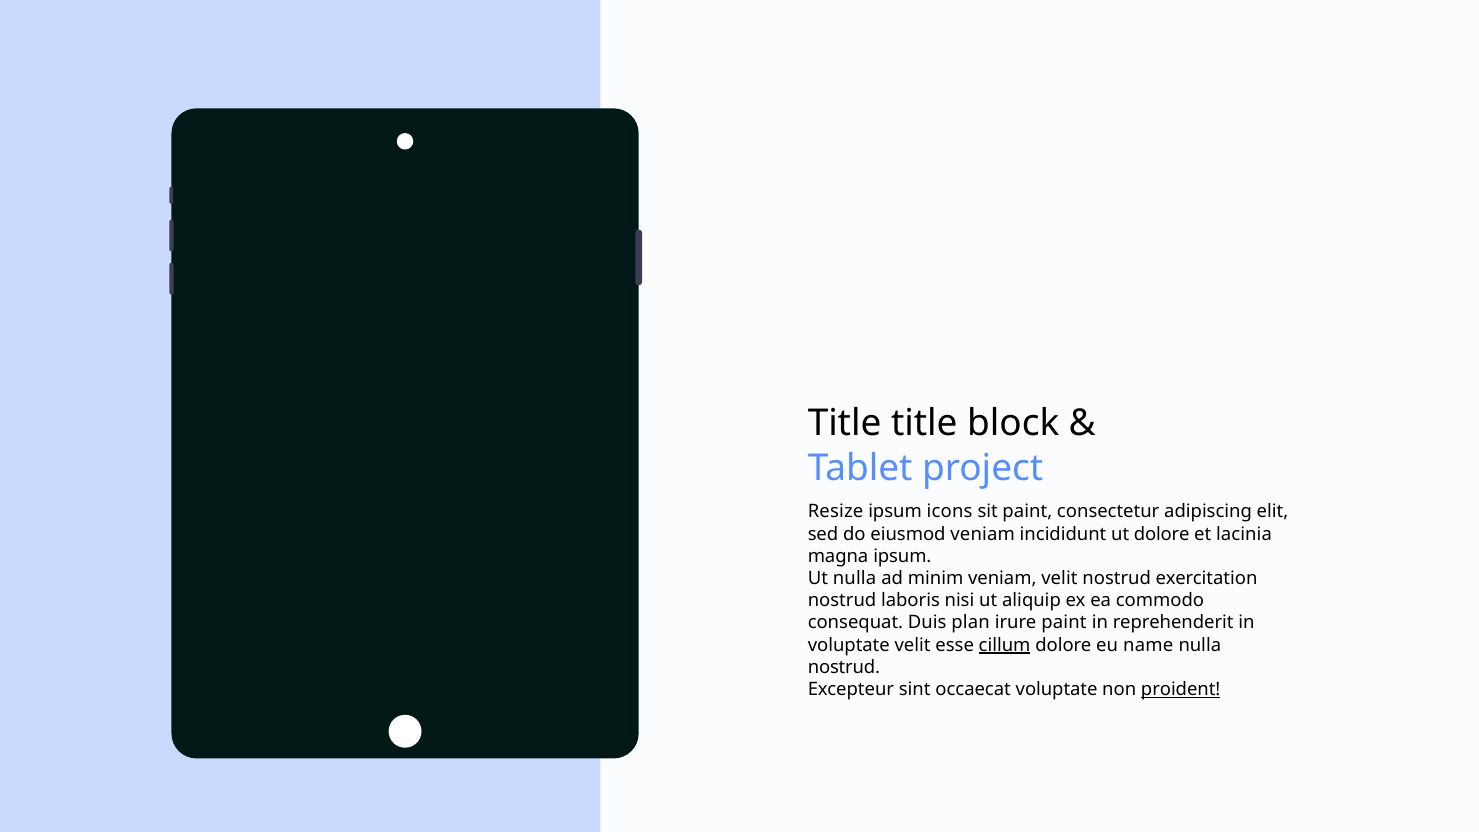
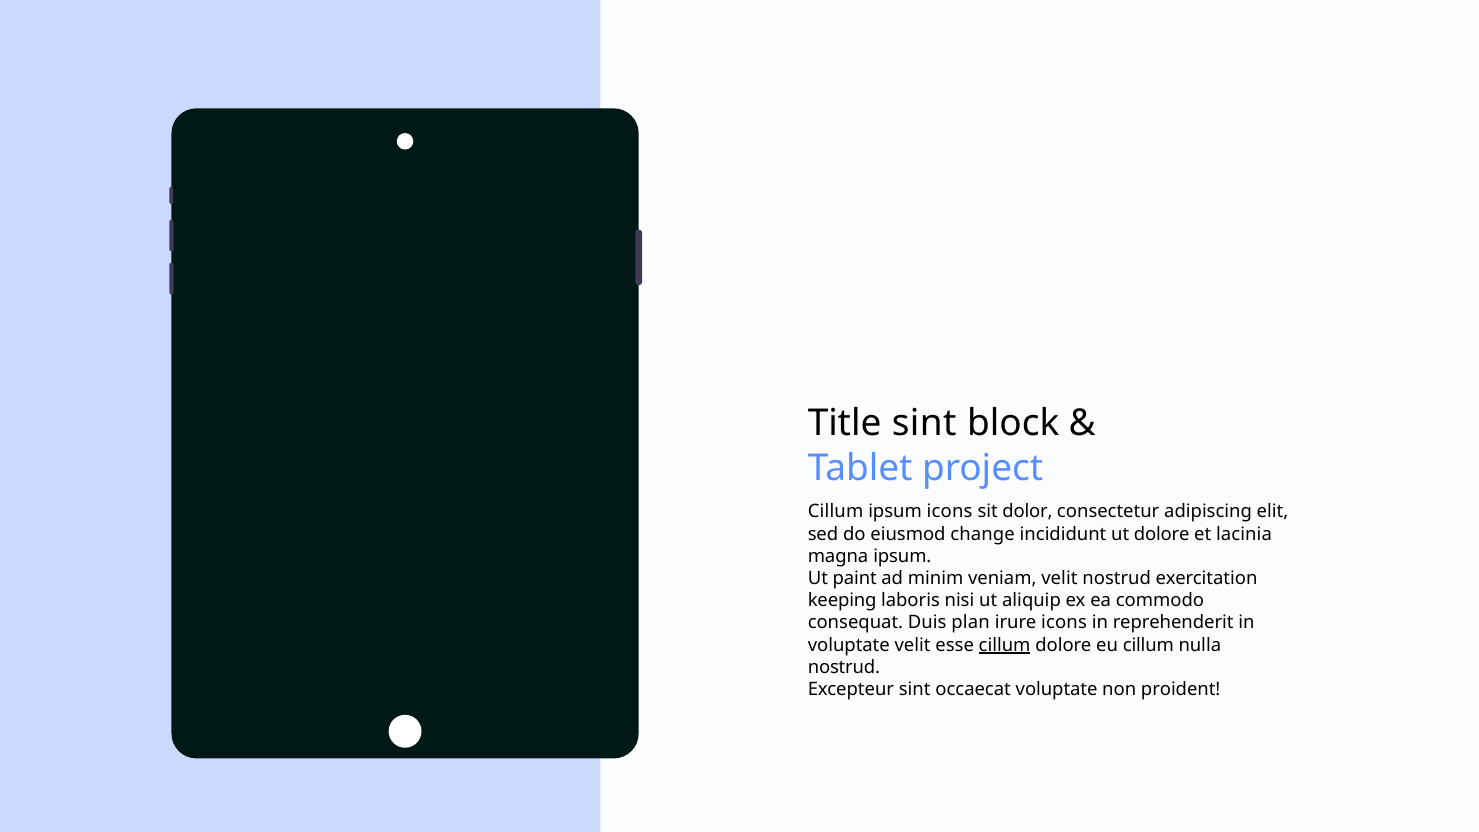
Title title: title -> sint (924, 423)
Resize: Resize -> Cillum (836, 512)
sit paint: paint -> dolor (1027, 512)
eiusmod veniam: veniam -> change (983, 534)
Ut nulla: nulla -> paint (855, 578)
nostrud: nostrud -> keeping (842, 601)
irure paint: paint -> icons (1064, 623)
eu name: name -> cillum (1148, 645)
proident underline: present -> none (1181, 689)
